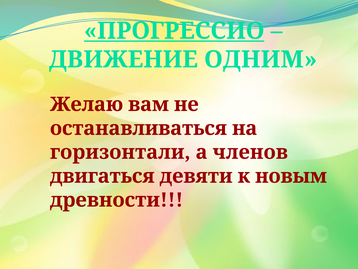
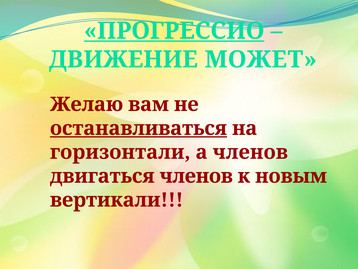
ОДНИМ: ОДНИМ -> МОЖЕТ (261, 59)
останавливаться underline: none -> present (138, 128)
двигаться девяти: девяти -> членов (196, 176)
древности: древности -> вертикали (117, 200)
